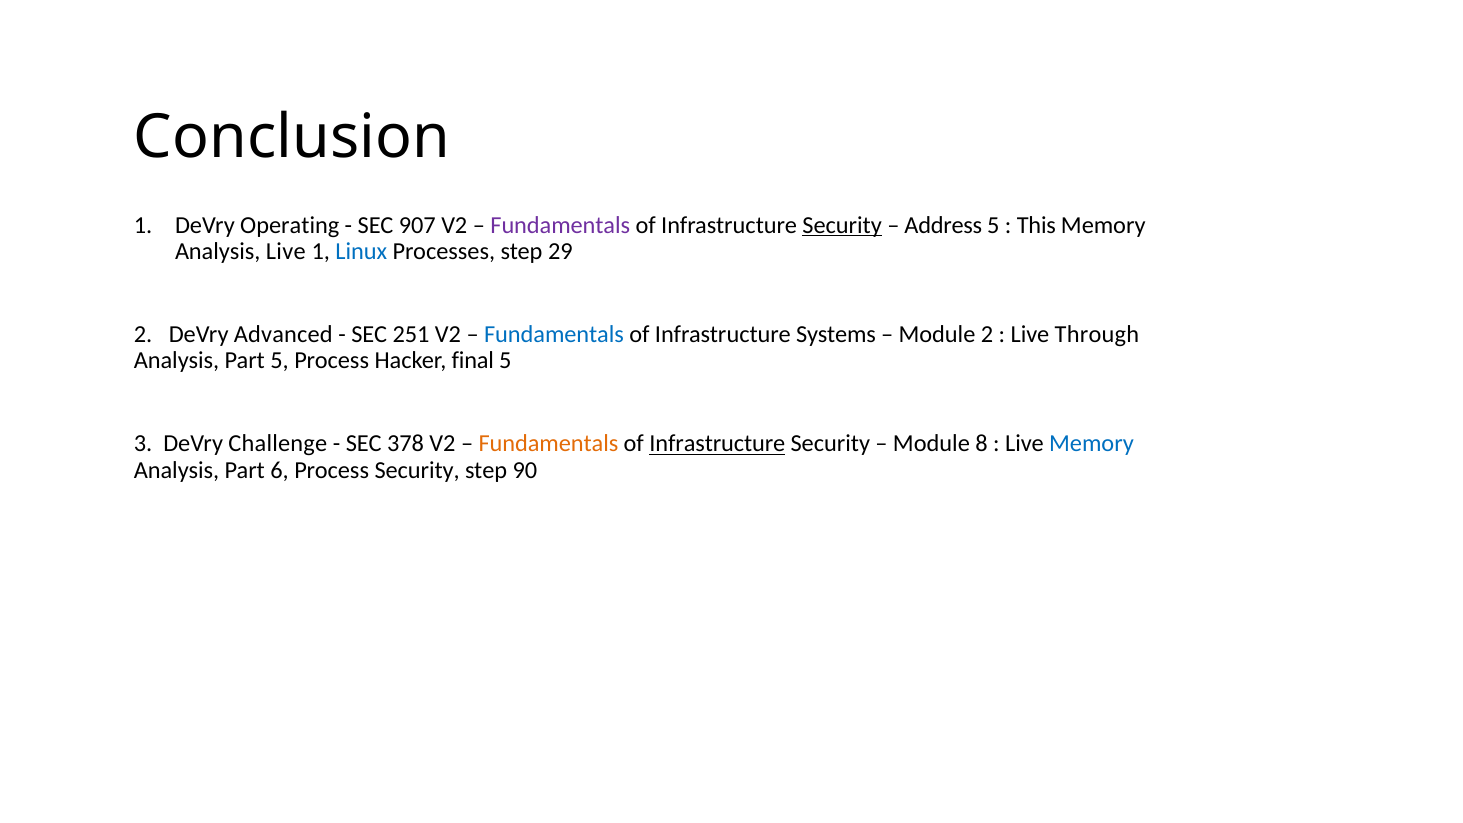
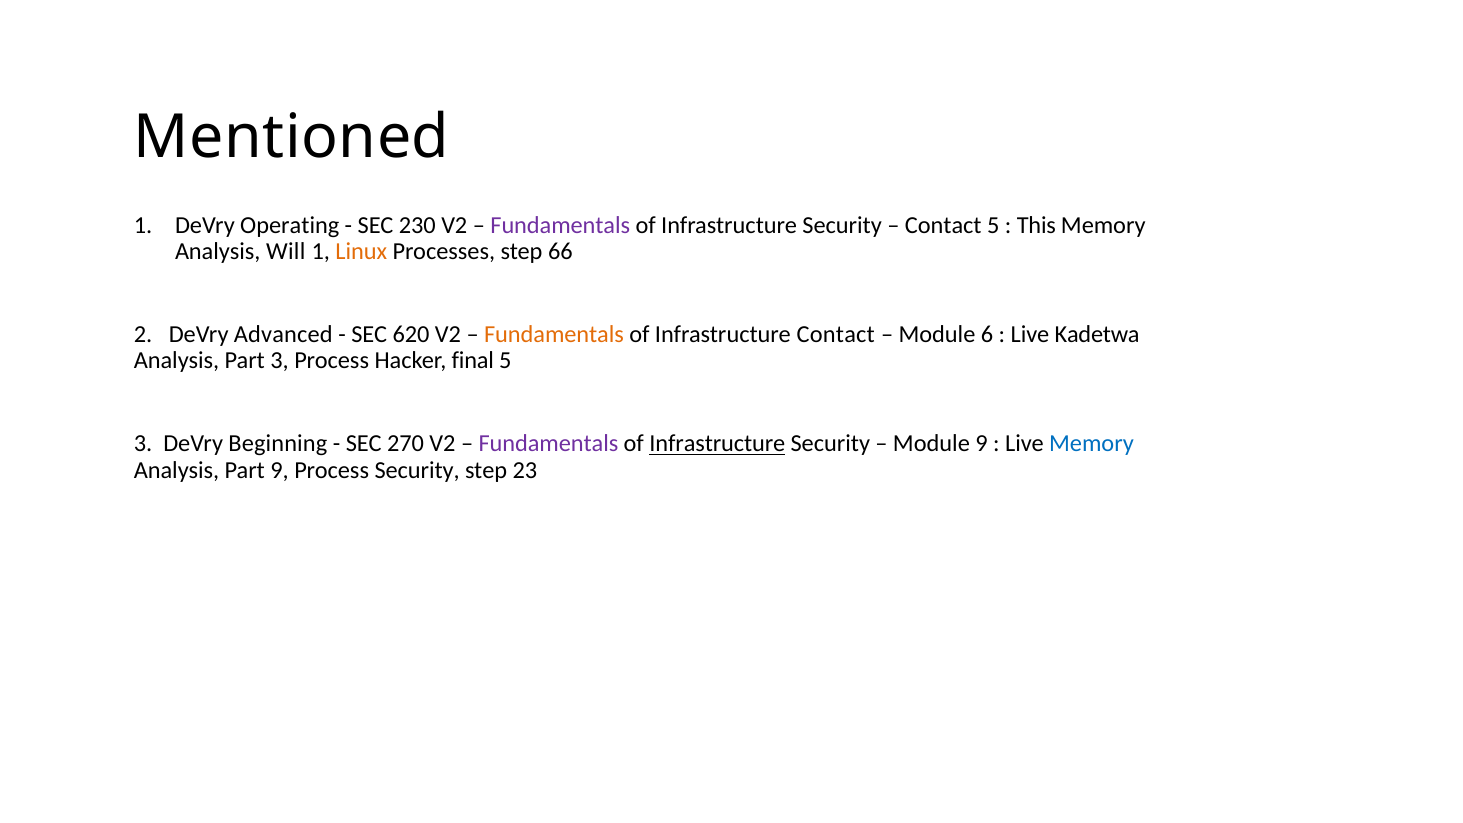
Conclusion: Conclusion -> Mentioned (292, 138)
907: 907 -> 230 (417, 225)
Security underline: present -> none (842, 225)
Address: Address -> Contact (943, 225)
Analysis Live: Live -> Will (286, 251)
Linux colour: blue -> orange (361, 251)
29: 29 -> 66 (560, 251)
251: 251 -> 620 (411, 335)
Fundamentals colour: blue -> orange (554, 335)
Infrastructure Systems: Systems -> Contact (836, 335)
Module 2: 2 -> 6 (987, 335)
Through: Through -> Kadetwa (1097, 335)
Part 5: 5 -> 3 (280, 361)
Challenge: Challenge -> Beginning (278, 444)
378: 378 -> 270 (406, 444)
Fundamentals colour: orange -> purple (548, 444)
Module 8: 8 -> 9 (981, 444)
Part 6: 6 -> 9 (280, 470)
90: 90 -> 23 (525, 470)
